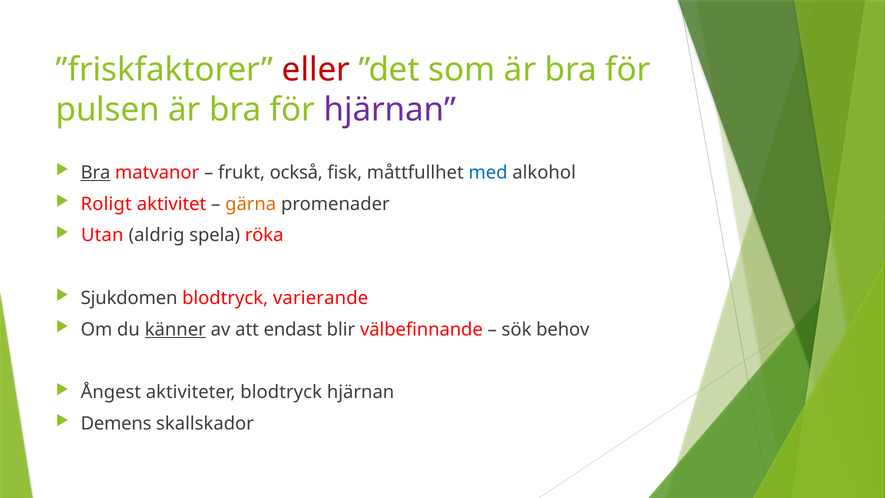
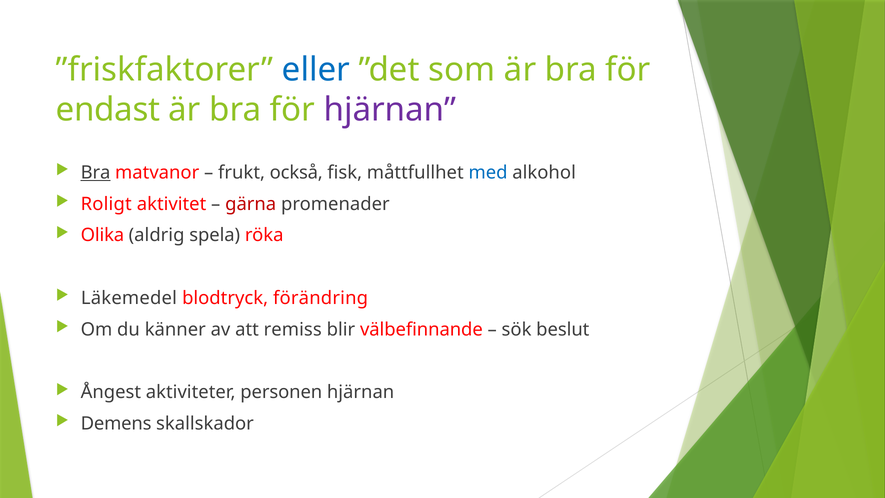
eller colour: red -> blue (316, 70)
pulsen: pulsen -> endast (108, 110)
gärna colour: orange -> red (251, 204)
Utan: Utan -> Olika (102, 235)
Sjukdomen: Sjukdomen -> Läkemedel (129, 298)
varierande: varierande -> förändring (321, 298)
känner underline: present -> none (175, 329)
endast: endast -> remiss (293, 329)
behov: behov -> beslut (563, 329)
aktiviteter blodtryck: blodtryck -> personen (281, 392)
